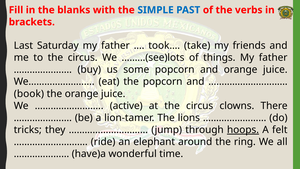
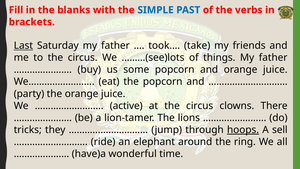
Last underline: none -> present (23, 46)
book: book -> party (29, 94)
felt: felt -> sell (280, 130)
